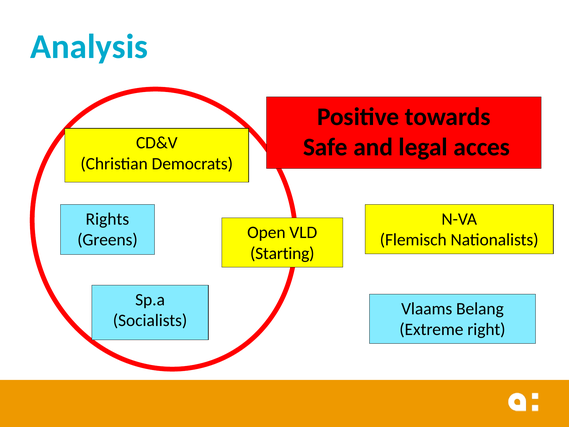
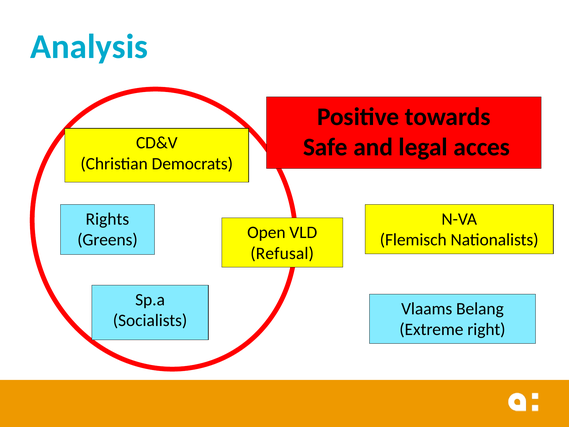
Starting: Starting -> Refusal (282, 253)
